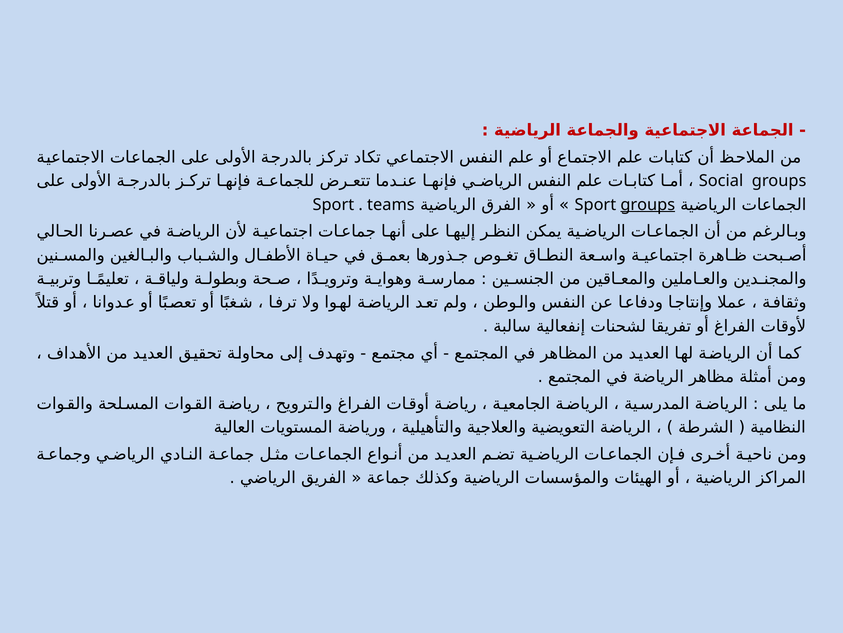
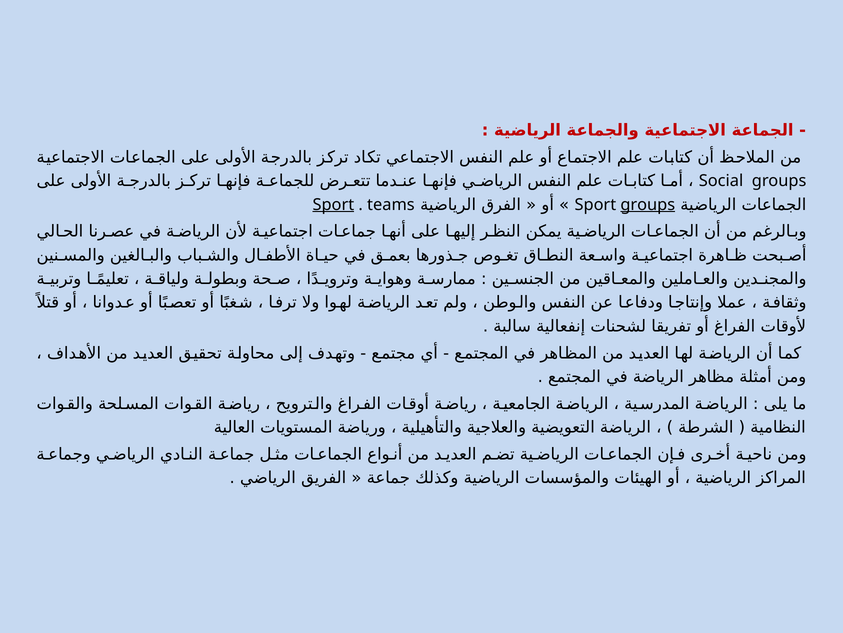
Sport underline: none -> present (333, 204)
